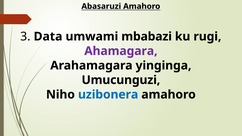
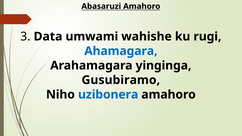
mbabazi: mbabazi -> wahishe (147, 37)
Ahamagara colour: purple -> blue (121, 51)
Umucunguzi: Umucunguzi -> Gusubiramo (121, 80)
